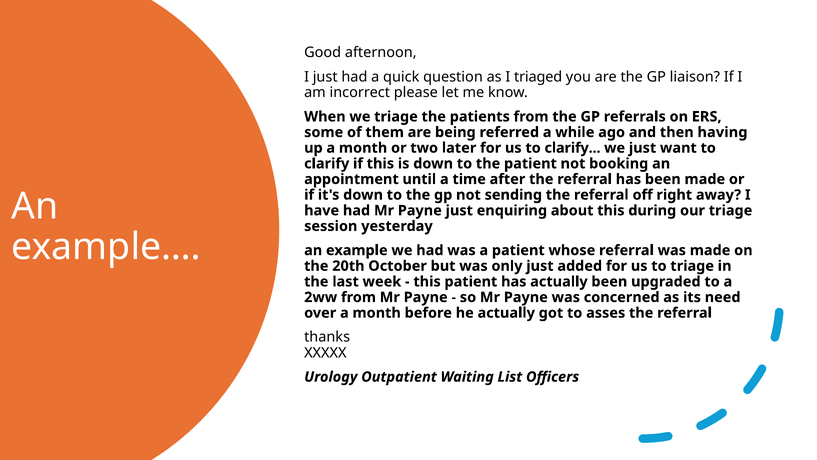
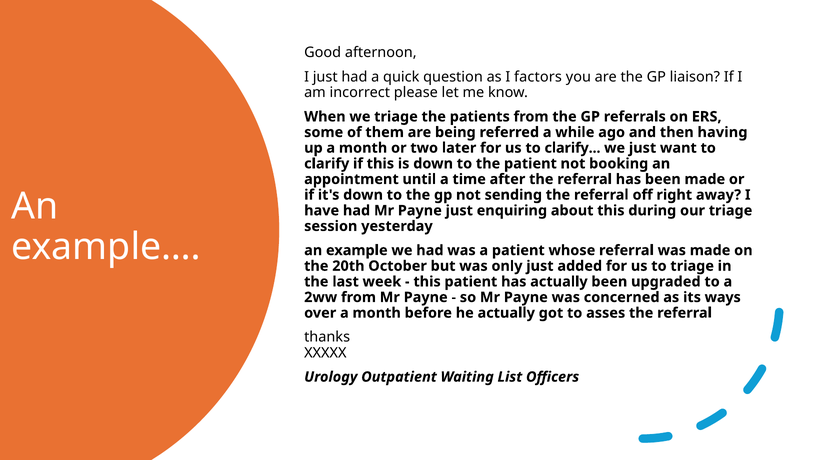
triaged: triaged -> factors (538, 77)
need: need -> ways (723, 297)
